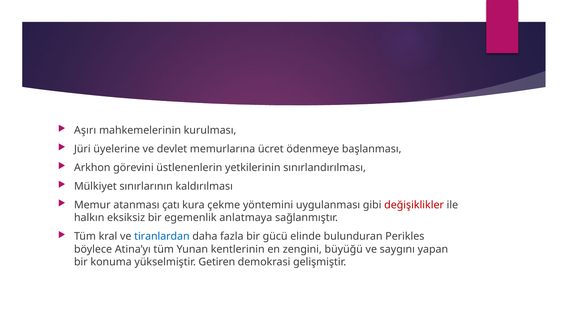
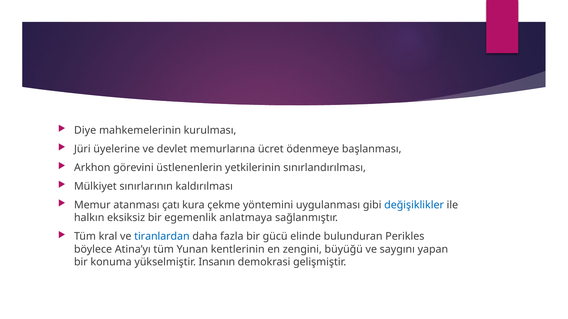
Aşırı: Aşırı -> Diye (85, 131)
değişiklikler colour: red -> blue (414, 205)
Getiren: Getiren -> Insanın (217, 262)
